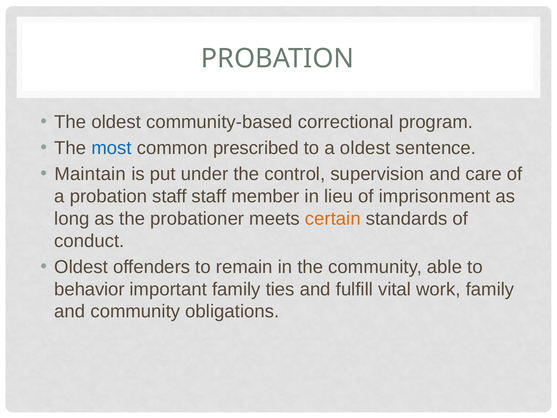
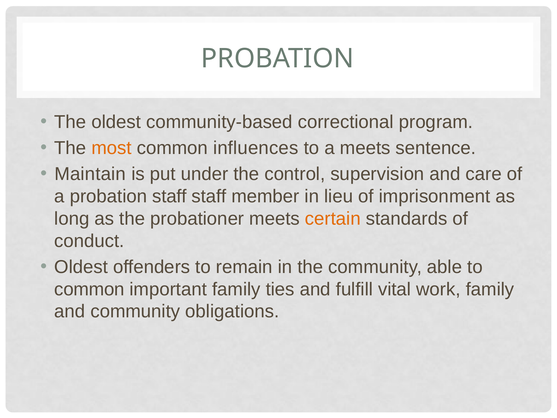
most colour: blue -> orange (112, 148)
prescribed: prescribed -> influences (256, 148)
a oldest: oldest -> meets (365, 148)
behavior: behavior -> common (89, 289)
